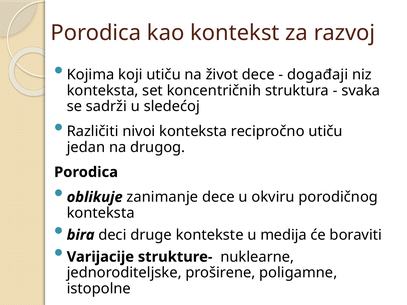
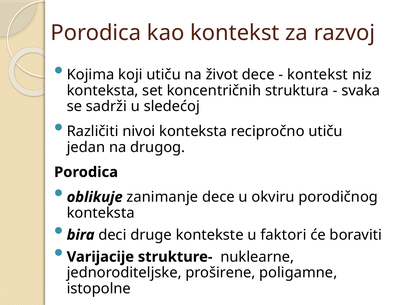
događaji: događaji -> kontekst (318, 75)
medija: medija -> faktori (283, 235)
